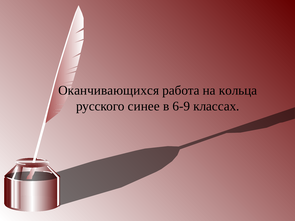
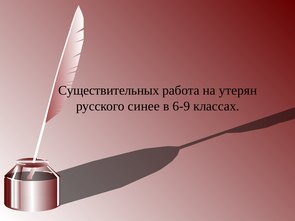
Оканчивающихся: Оканчивающихся -> Существительных (109, 90)
кольца: кольца -> утерян (238, 90)
